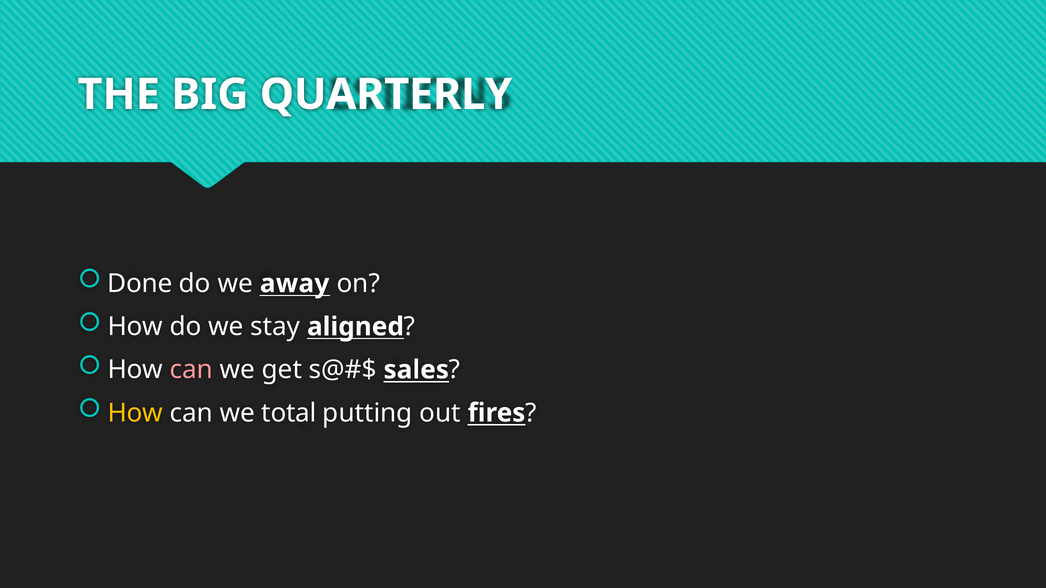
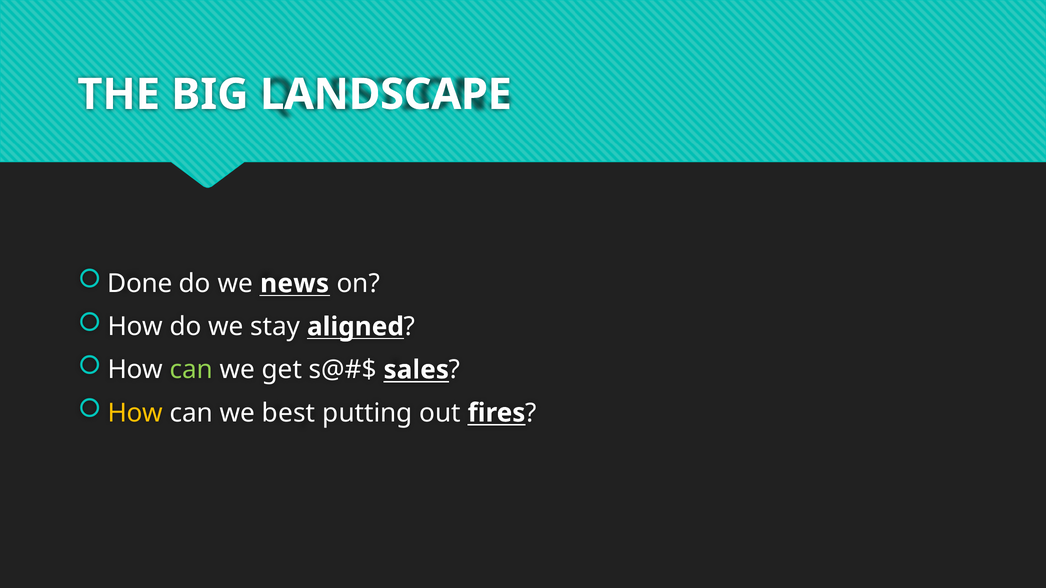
QUARTERLY: QUARTERLY -> LANDSCAPE (386, 95)
away: away -> news (295, 284)
can colour: pink -> light green (191, 370)
total: total -> best (289, 413)
